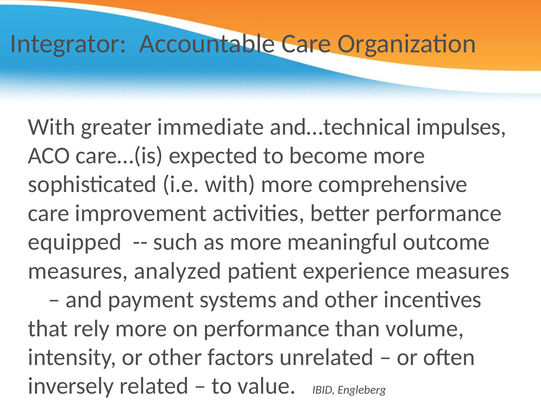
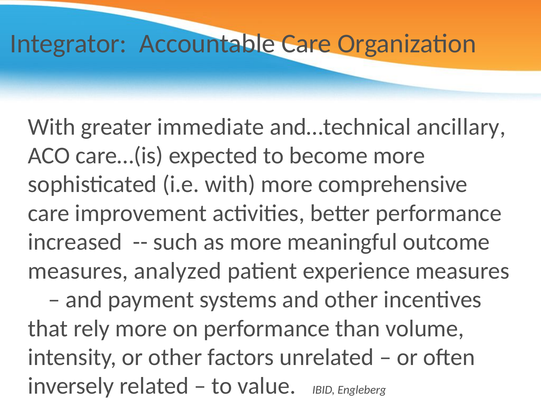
impulses: impulses -> ancillary (461, 127)
equipped: equipped -> increased (75, 242)
